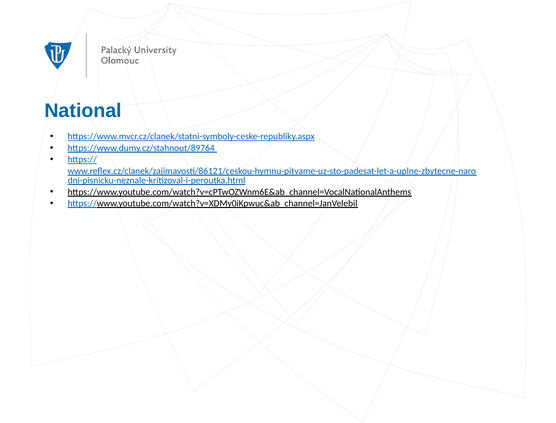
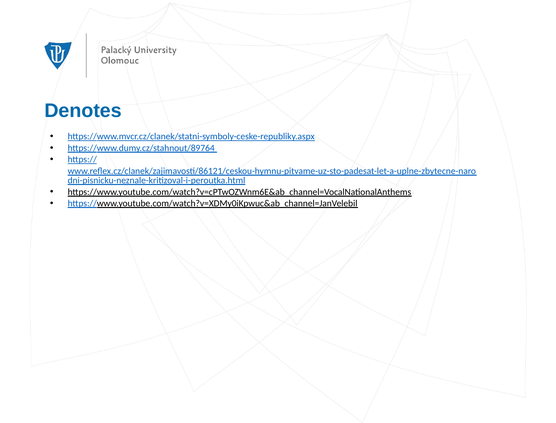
National: National -> Denotes (83, 111)
